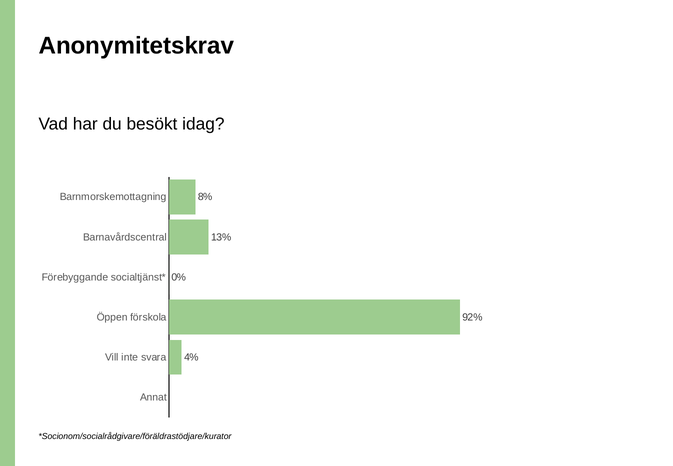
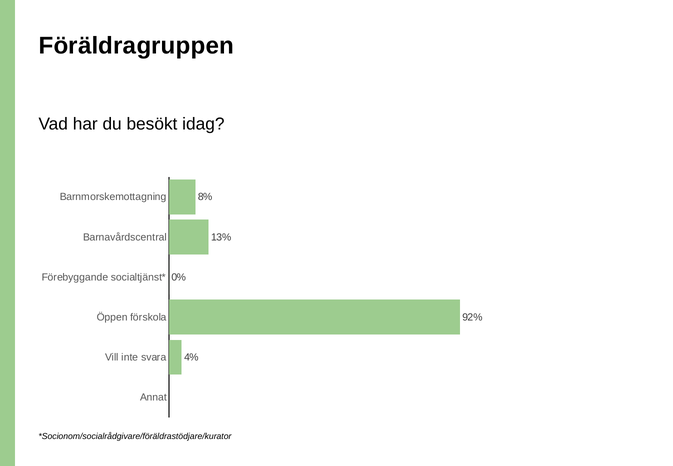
Anonymitetskrav: Anonymitetskrav -> Föräldragruppen (136, 46)
